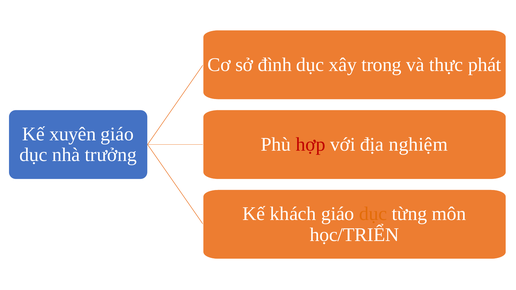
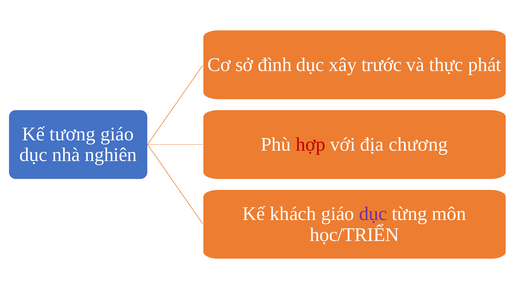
trong: trong -> trước (382, 65)
xuyên: xuyên -> tương (73, 134)
nghiệm: nghiệm -> chương (418, 145)
trưởng: trưởng -> nghiên (111, 155)
dục colour: orange -> purple (373, 214)
